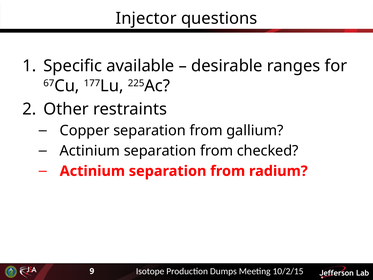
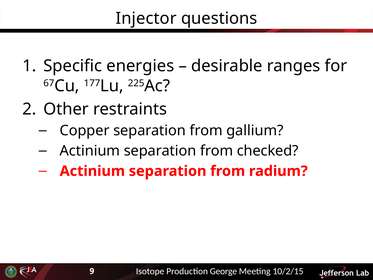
available: available -> energies (140, 66)
Dumps: Dumps -> George (223, 271)
